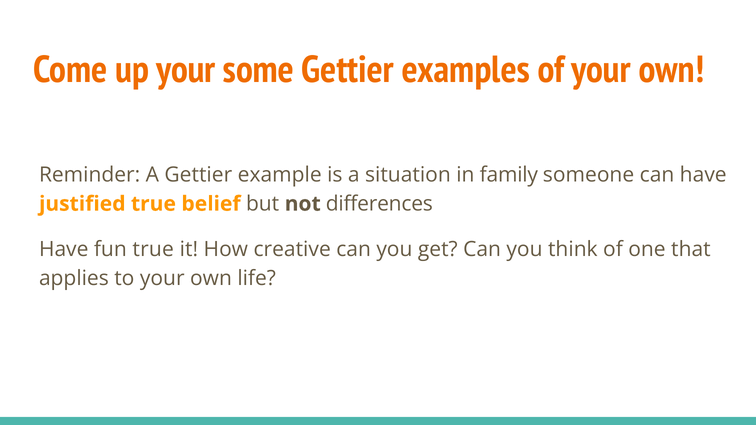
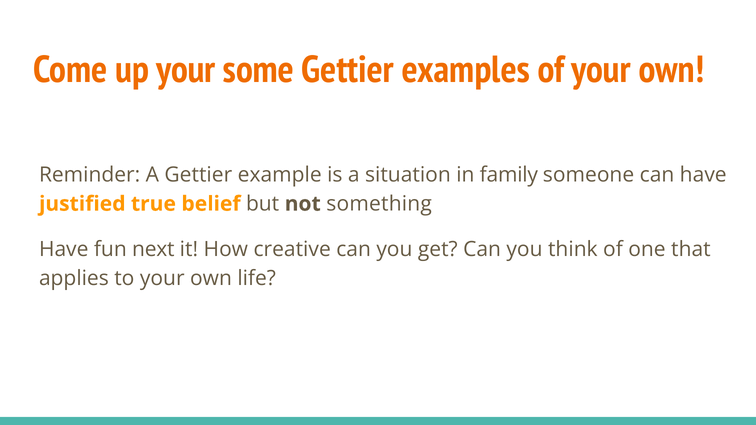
differences: differences -> something (379, 204)
fun true: true -> next (153, 250)
